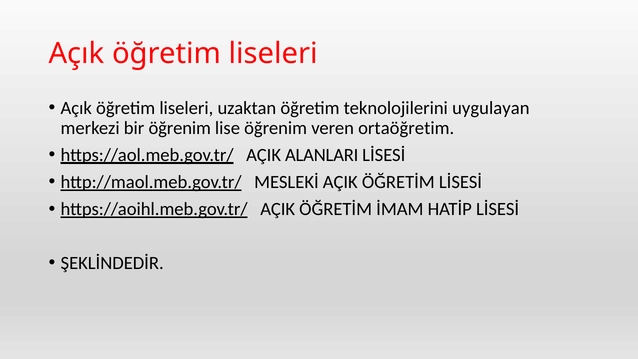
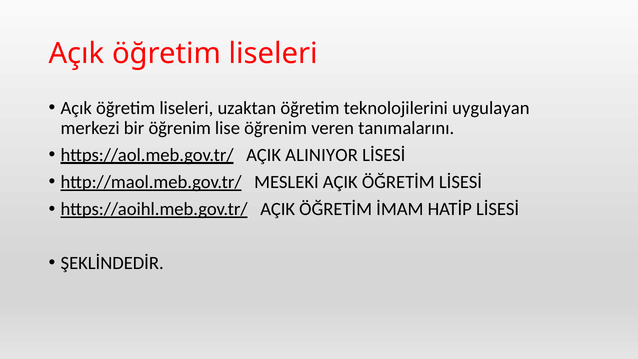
ortaöğretim: ortaöğretim -> tanımalarını (406, 128)
ALANLARI: ALANLARI -> ALINIYOR (322, 155)
